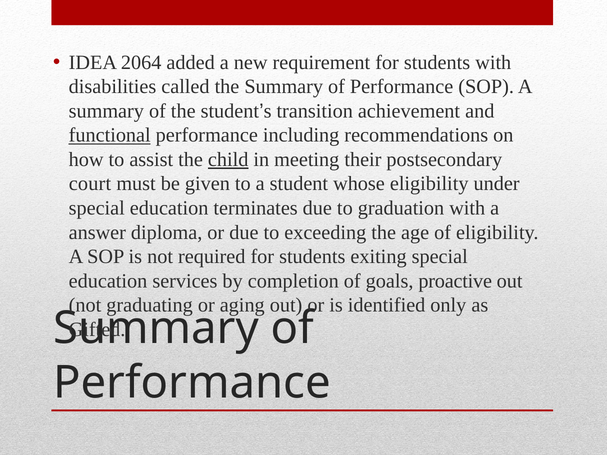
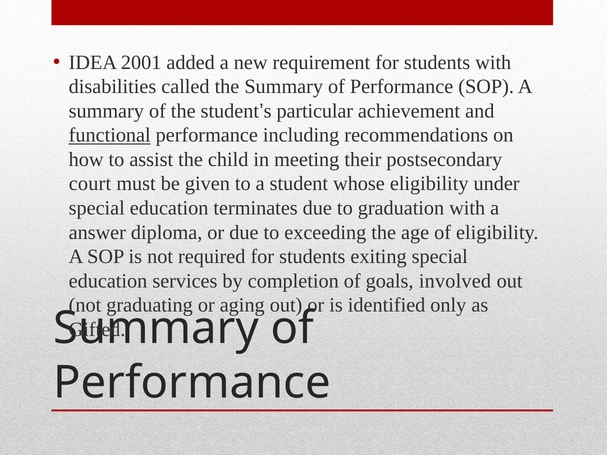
2064: 2064 -> 2001 (141, 63)
transition: transition -> particular (315, 111)
child underline: present -> none (228, 160)
proactive: proactive -> involved (455, 281)
